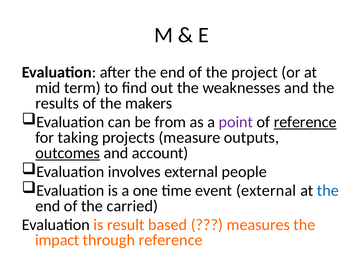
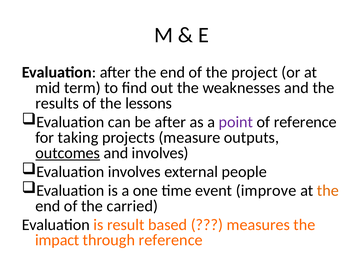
makers: makers -> lessons (149, 103)
be from: from -> after (170, 122)
reference underline: present -> none (305, 122)
and account: account -> involves (160, 153)
event external: external -> improve (266, 191)
the colour: blue -> orange (328, 191)
